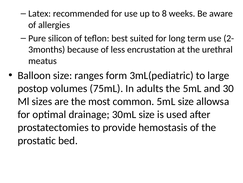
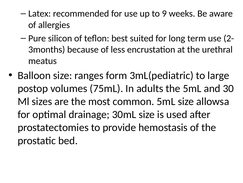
8: 8 -> 9 (164, 14)
